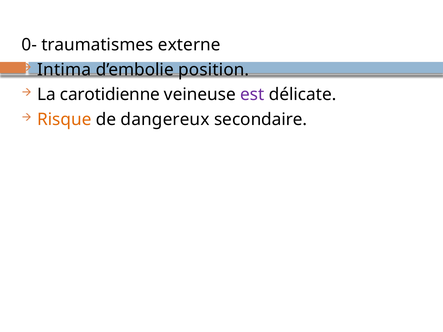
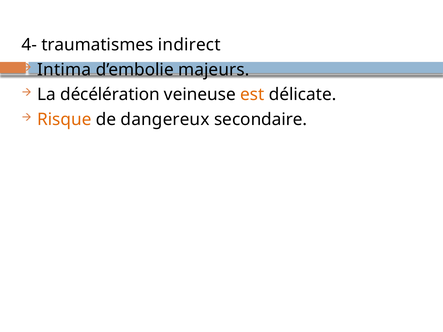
0-: 0- -> 4- (29, 45)
externe: externe -> indirect (189, 45)
position: position -> majeurs (214, 70)
carotidienne: carotidienne -> décélération (110, 95)
est colour: purple -> orange (252, 95)
